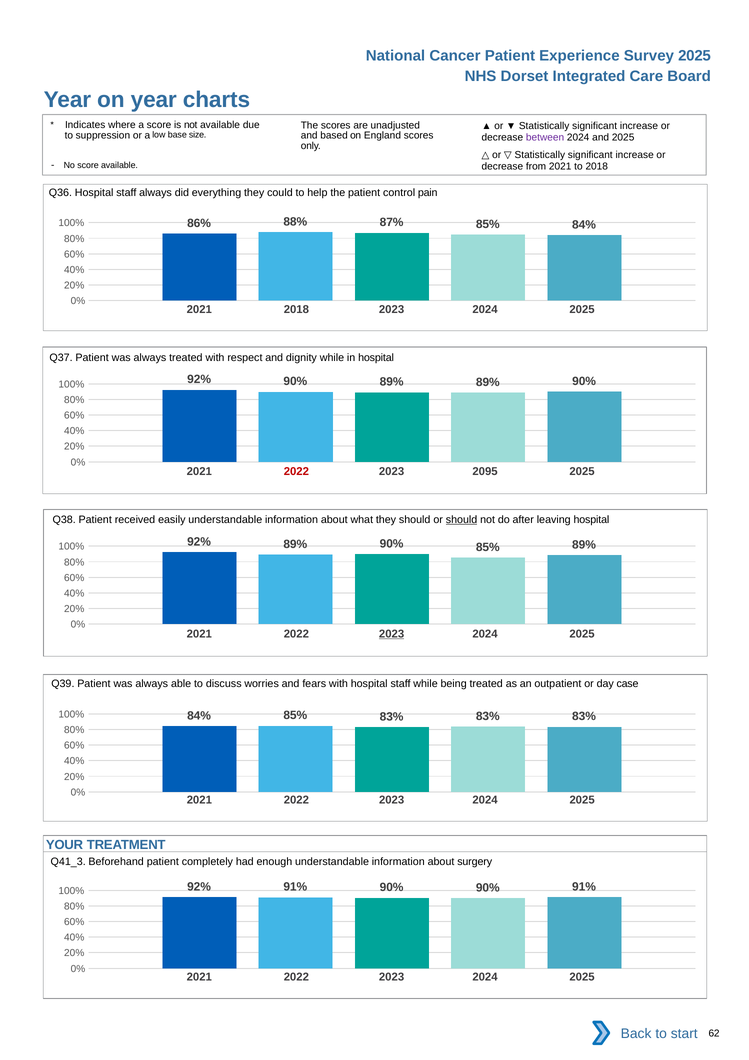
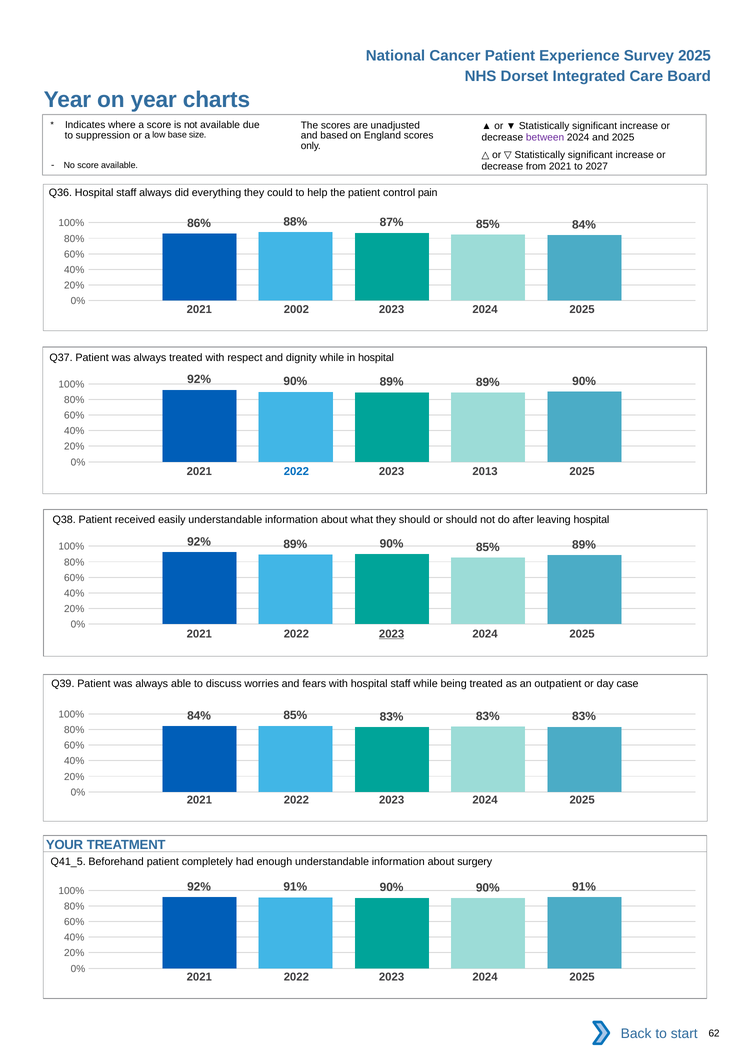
to 2018: 2018 -> 2027 (597, 166)
2021 2018: 2018 -> 2002 (296, 310)
2022 colour: red -> blue (296, 472)
2095: 2095 -> 2013 (485, 472)
should underline: present -> none (462, 520)
Q41_3: Q41_3 -> Q41_5 (68, 861)
